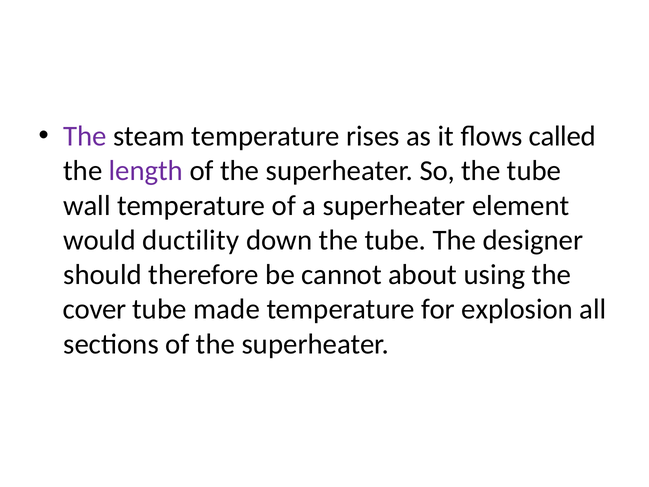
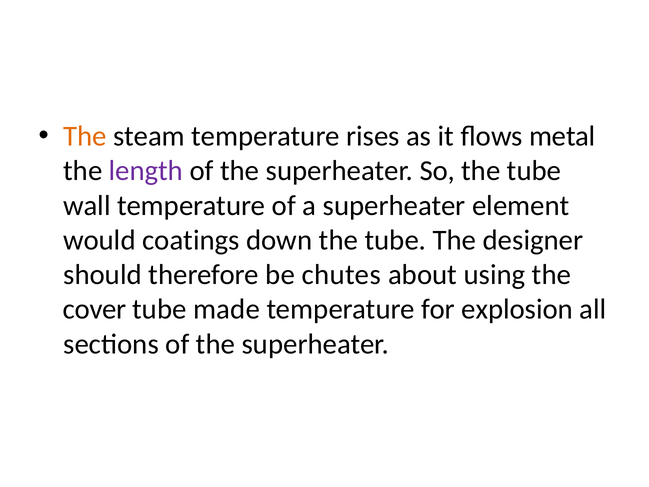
The colour: purple -> orange (85, 136)
called: called -> metal (562, 136)
ductility: ductility -> coatings (191, 240)
cannot: cannot -> chutes (341, 275)
